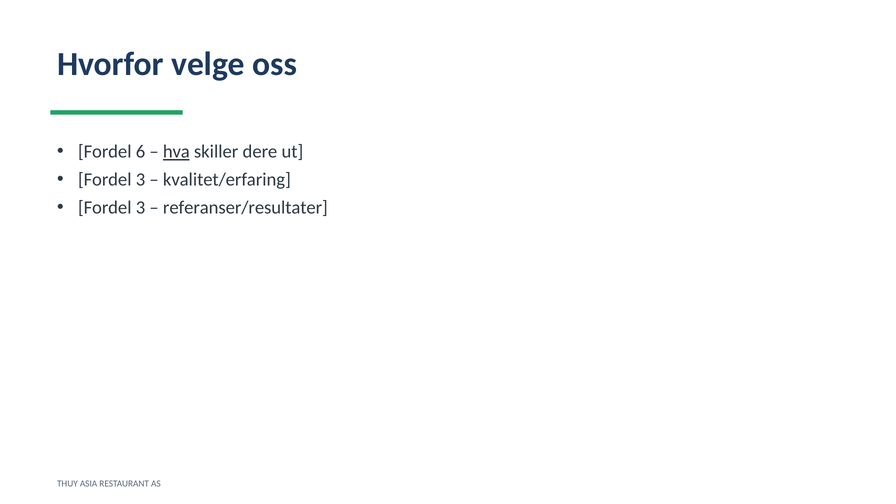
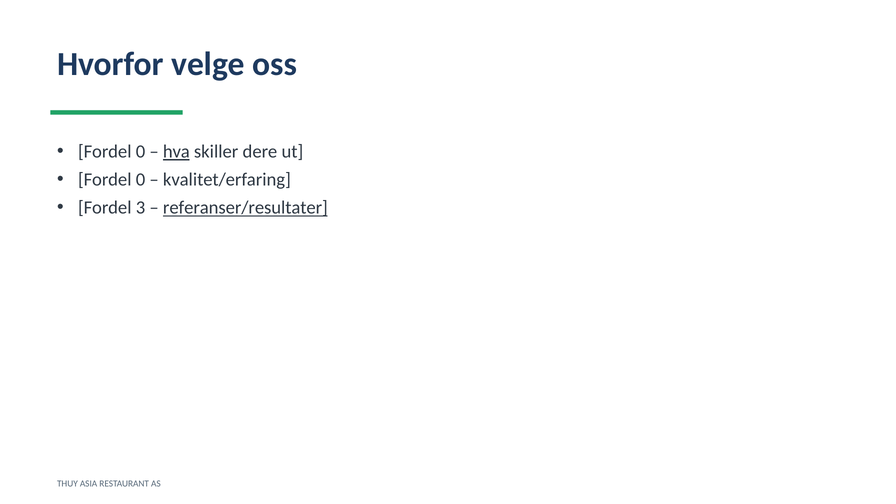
6: 6 -> 0 (141, 152)
3: 3 -> 0 (141, 180)
referanser/resultater underline: none -> present (245, 208)
